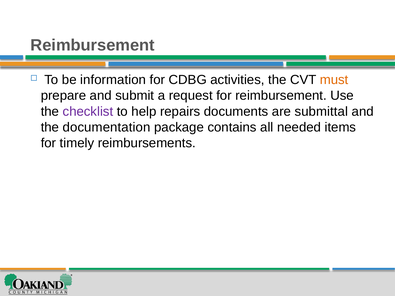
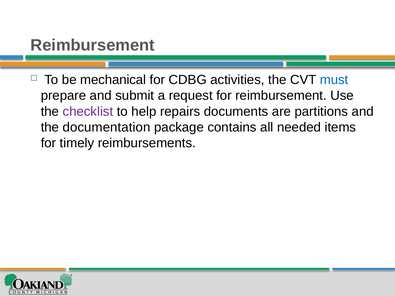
information: information -> mechanical (113, 80)
must colour: orange -> blue (334, 80)
submittal: submittal -> partitions (321, 112)
